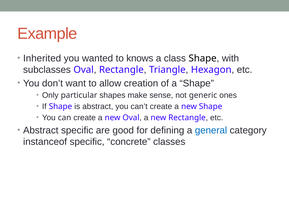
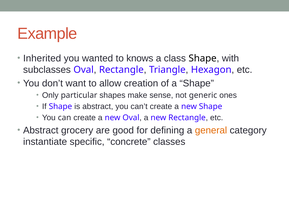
Abstract specific: specific -> grocery (77, 131)
general colour: blue -> orange (211, 131)
instanceof: instanceof -> instantiate (45, 142)
